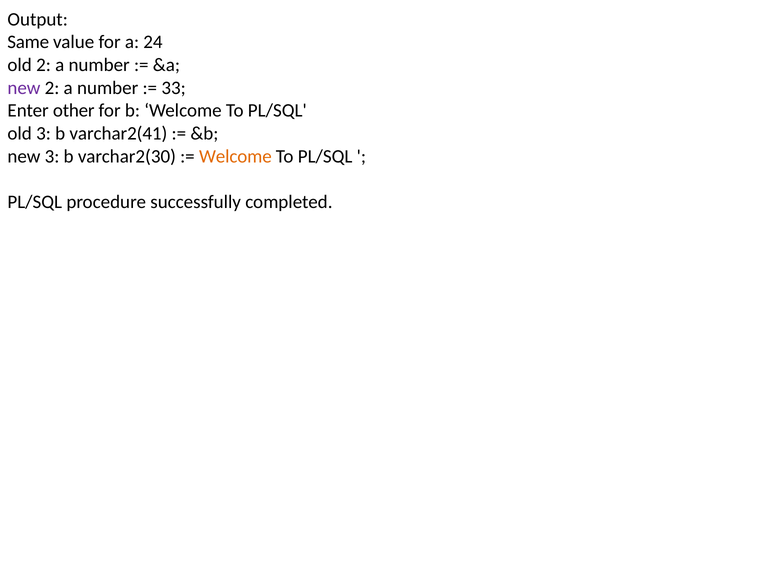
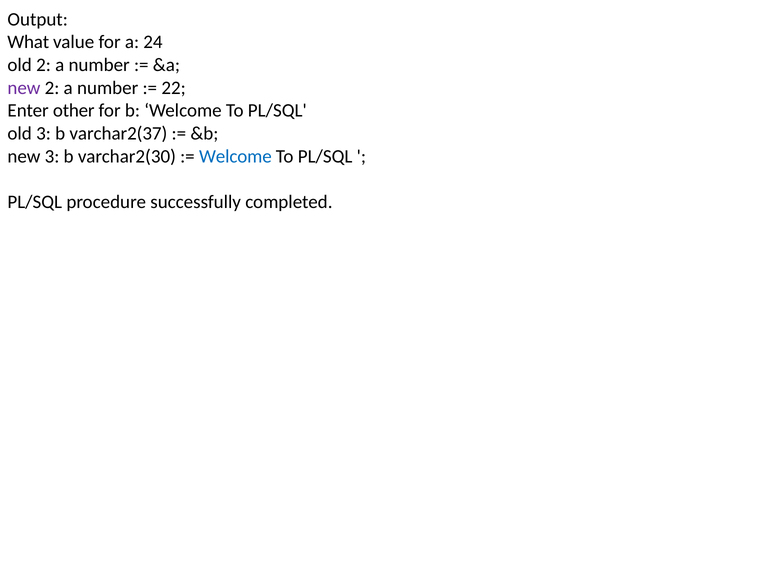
Same: Same -> What (28, 42)
33: 33 -> 22 (174, 88)
varchar2(41: varchar2(41 -> varchar2(37 (118, 133)
Welcome colour: orange -> blue (235, 156)
